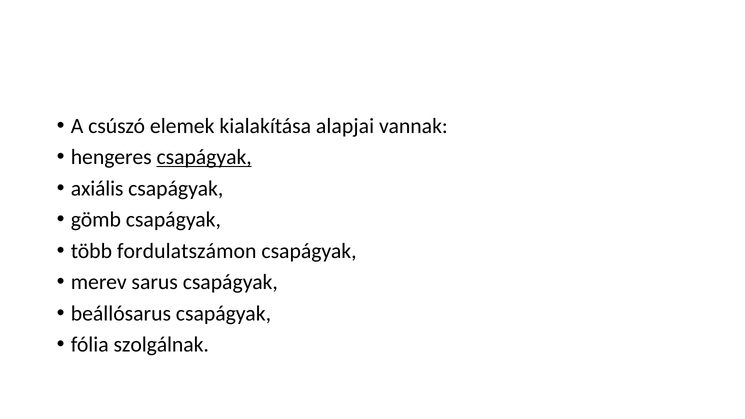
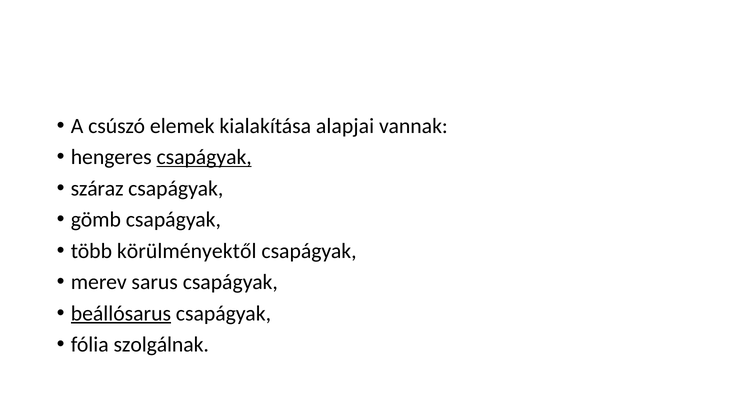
axiális: axiális -> száraz (97, 188)
fordulatszámon: fordulatszámon -> körülményektől (187, 251)
beállósarus underline: none -> present (121, 313)
